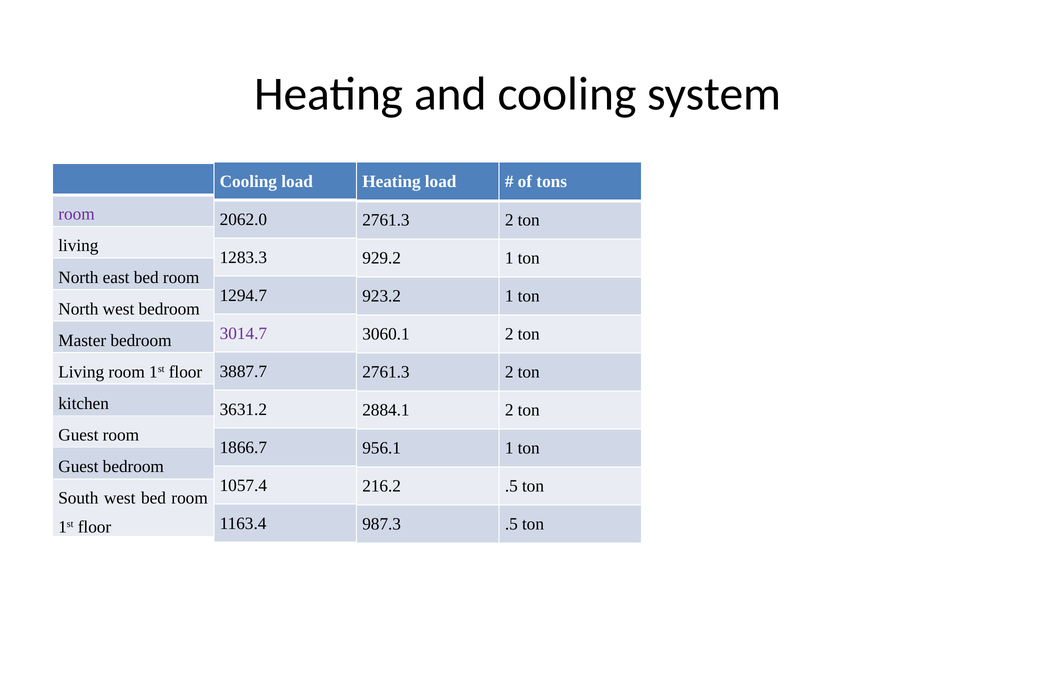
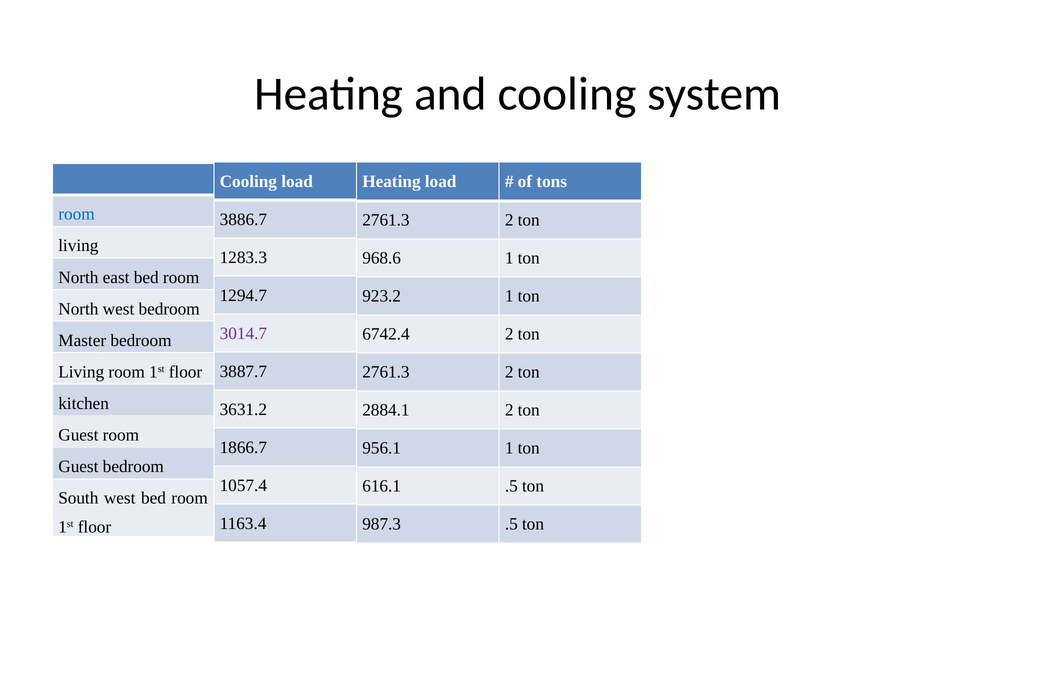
room colour: purple -> blue (77, 214)
2062.0: 2062.0 -> 3886.7 (243, 219)
929.2: 929.2 -> 968.6 (382, 258)
3060.1: 3060.1 -> 6742.4 (386, 334)
216.2: 216.2 -> 616.1 (382, 486)
